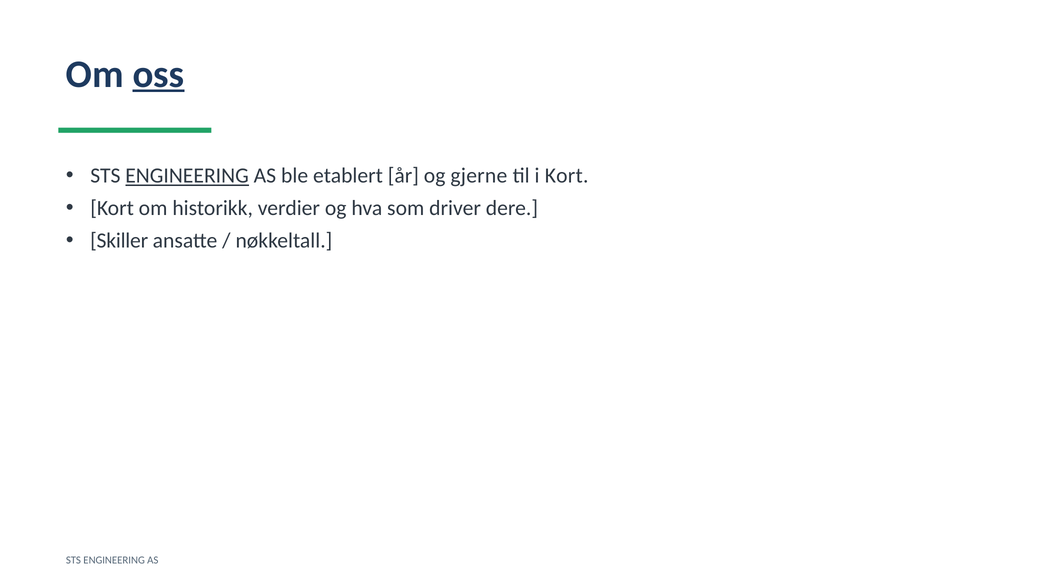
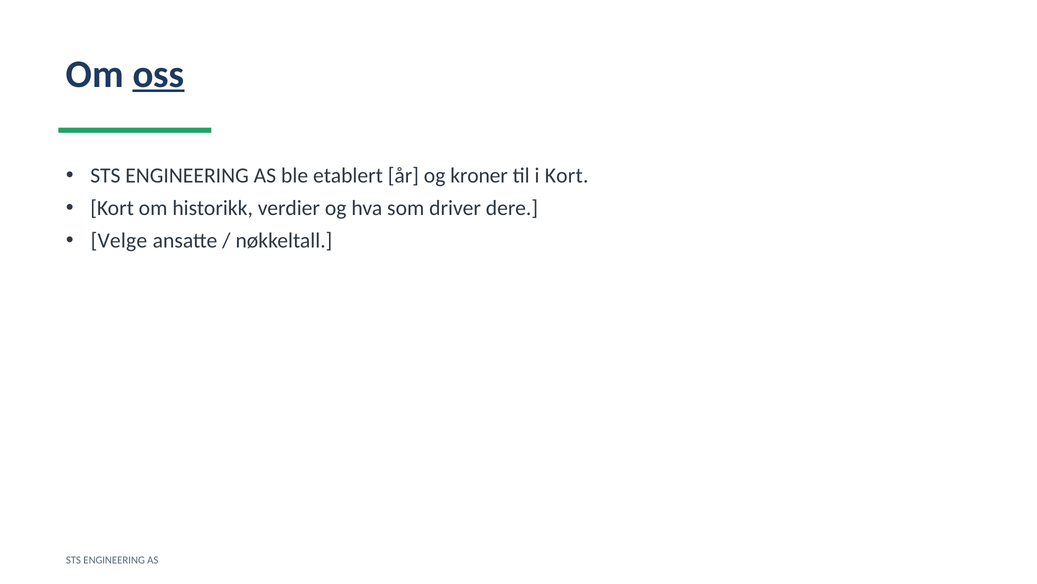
ENGINEERING underline: present -> none (187, 176)
gjerne: gjerne -> kroner (479, 176)
Skiller: Skiller -> Velge (119, 240)
